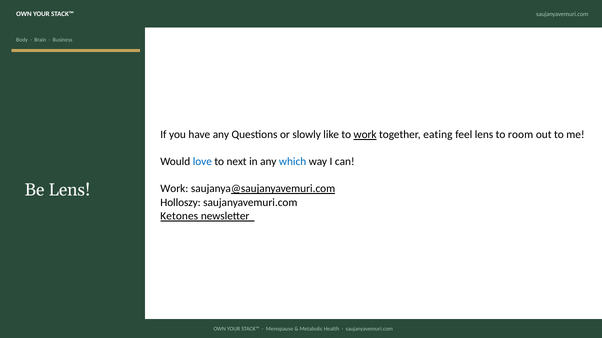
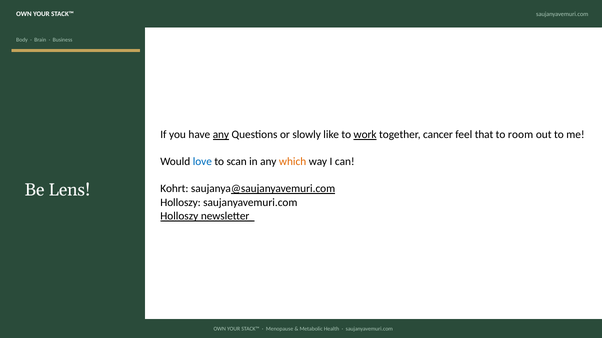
any underline: none -> present (221, 135)
eating: eating -> cancer (438, 135)
feel lens: lens -> that (484, 135)
next: next -> scan (237, 162)
which colour: blue -> orange (293, 162)
Work: Work -> Kohrt (174, 189)
Ketones: Ketones -> Holloszy (179, 216)
